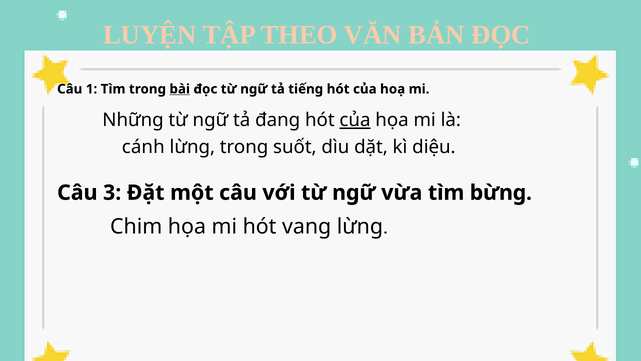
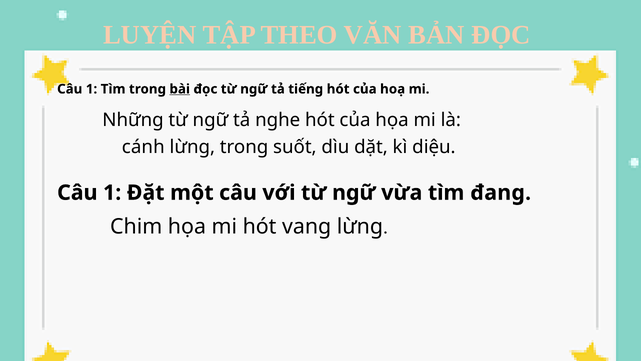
đang: đang -> nghe (278, 120)
của underline: present -> none (355, 120)
3: 3 -> 1 (112, 193)
bừng: bừng -> đang (501, 193)
